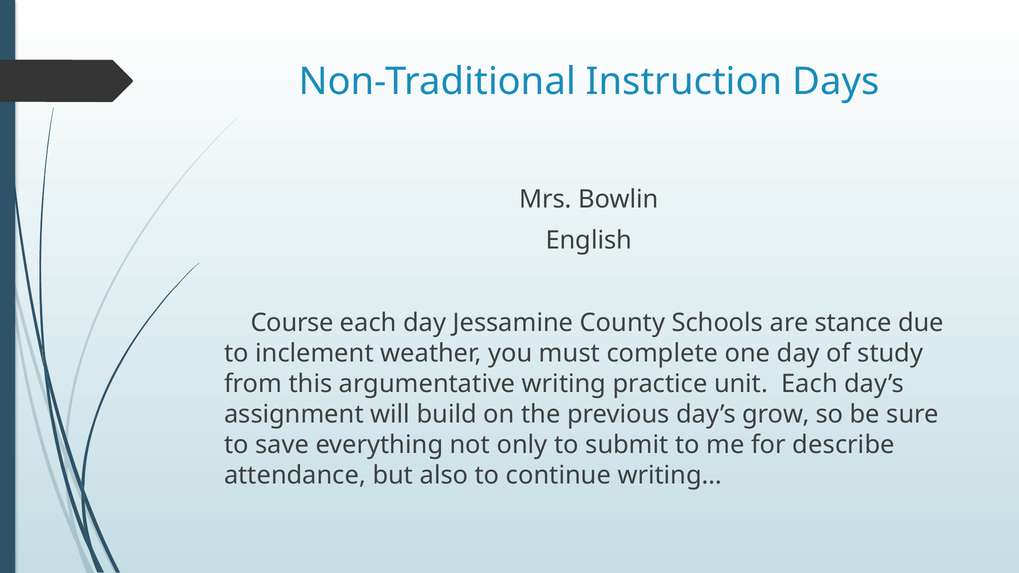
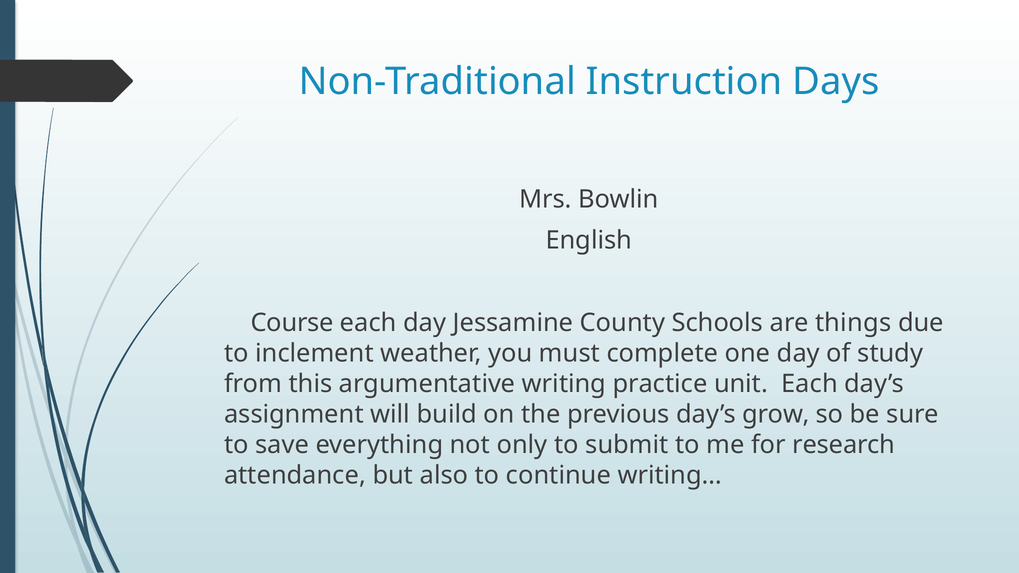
stance: stance -> things (853, 323)
describe: describe -> research (844, 445)
